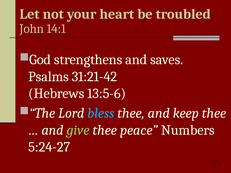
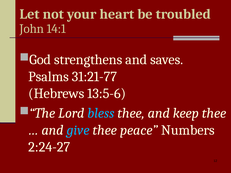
31:21-42: 31:21-42 -> 31:21-77 (94, 77)
give colour: light green -> light blue (78, 130)
5:24-27: 5:24-27 -> 2:24-27 (49, 147)
